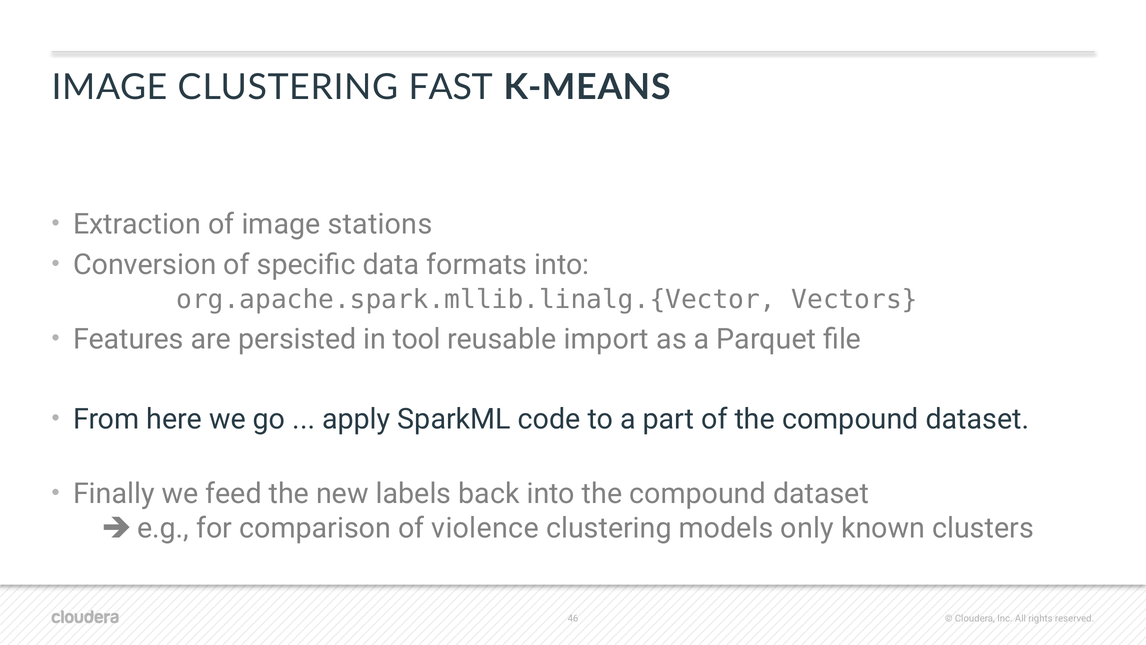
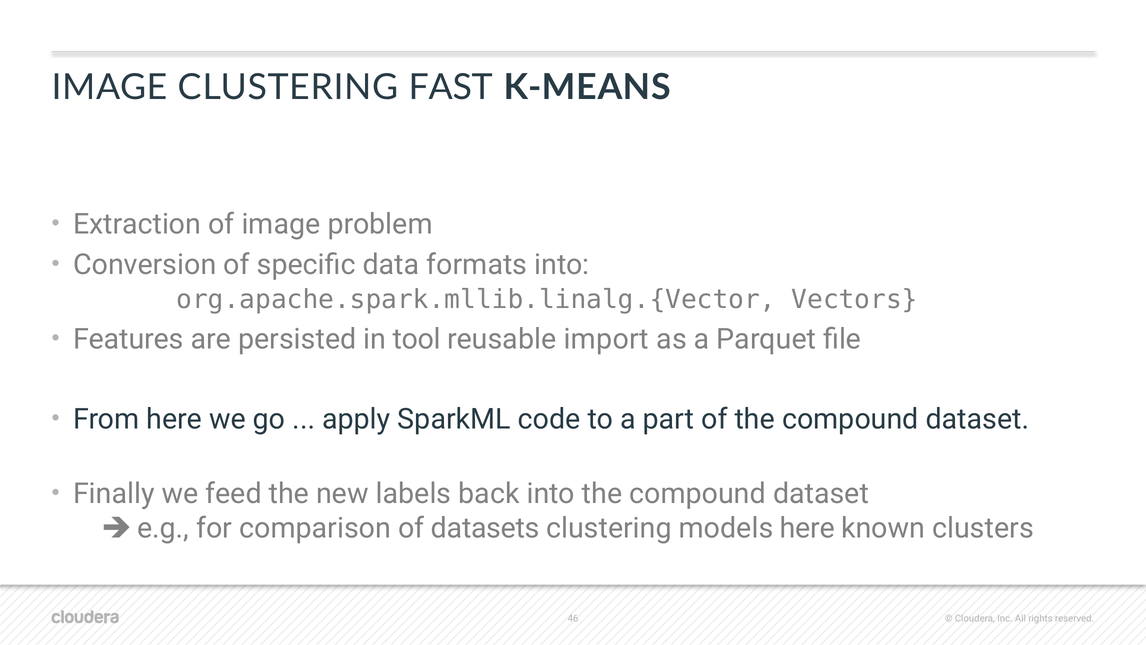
stations: stations -> problem (380, 224)
violence: violence -> datasets (485, 528)
models only: only -> here (807, 528)
